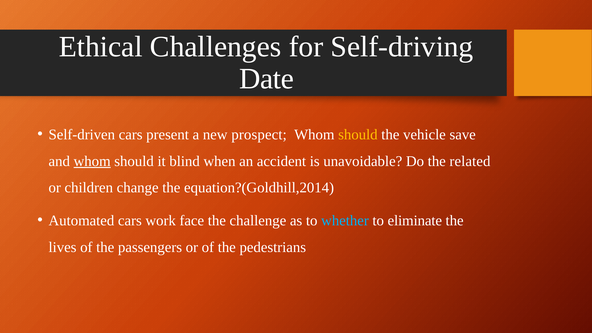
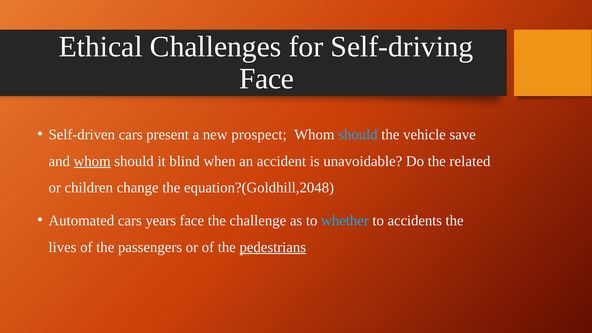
Date: Date -> Face (267, 79)
should colour: yellow -> light blue (358, 134)
equation?(Goldhill,2014: equation?(Goldhill,2014 -> equation?(Goldhill,2048 (259, 188)
work: work -> years (161, 221)
eliminate: eliminate -> accidents (415, 221)
pedestrians underline: none -> present (273, 247)
